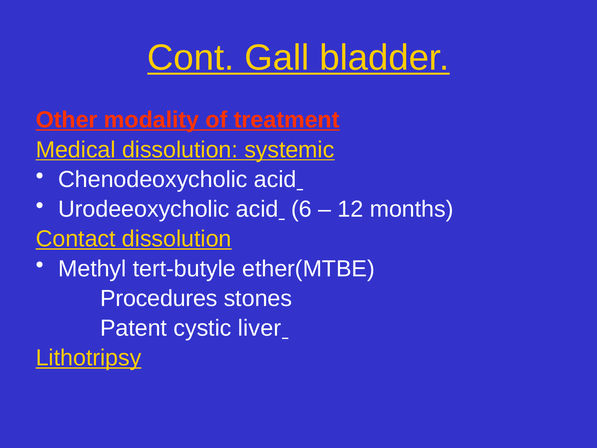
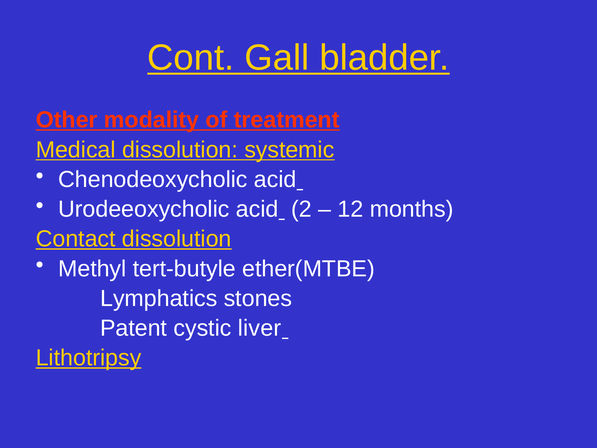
6: 6 -> 2 (302, 209)
Procedures: Procedures -> Lymphatics (159, 298)
